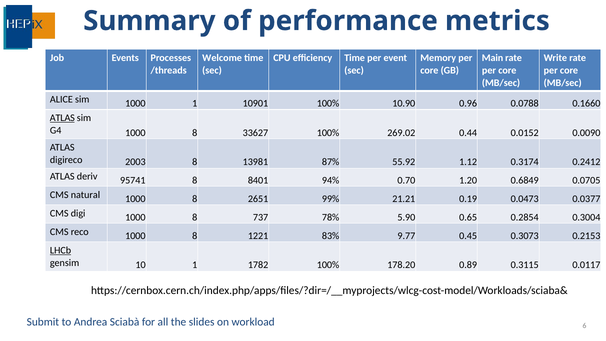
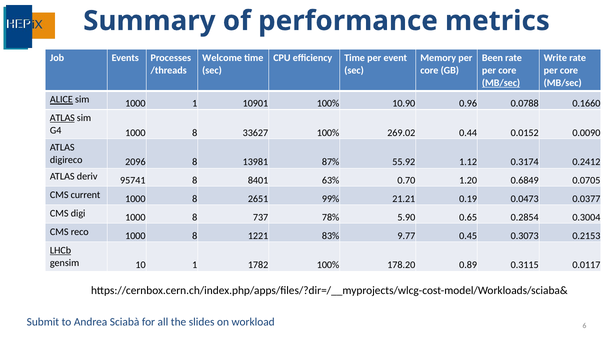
Main: Main -> Been (492, 58)
MB/sec underline: none -> present (501, 83)
ALICE underline: none -> present (61, 100)
2003: 2003 -> 2096 (135, 162)
94%: 94% -> 63% (331, 180)
natural: natural -> current (85, 195)
